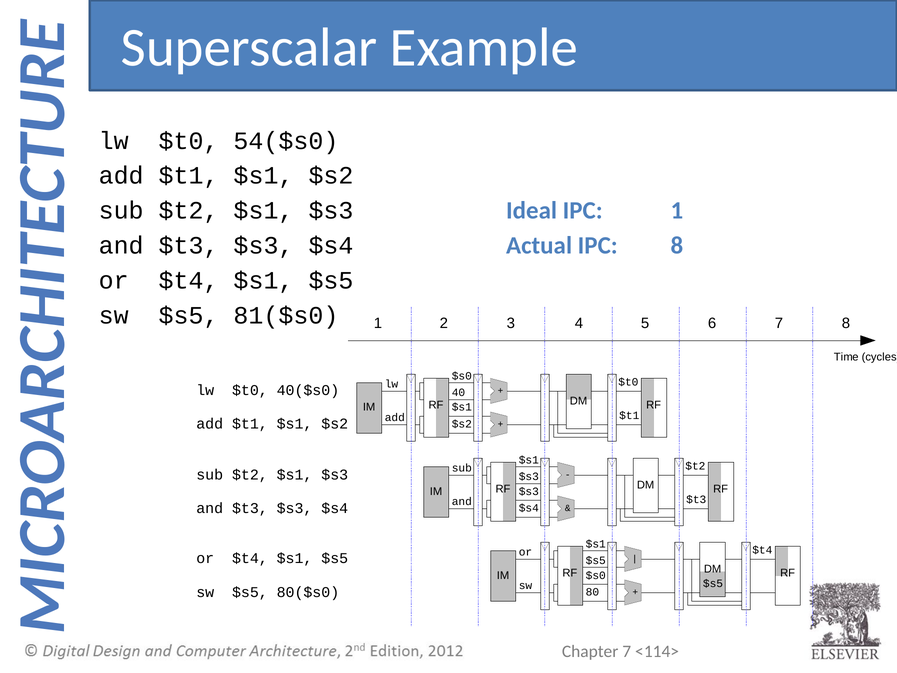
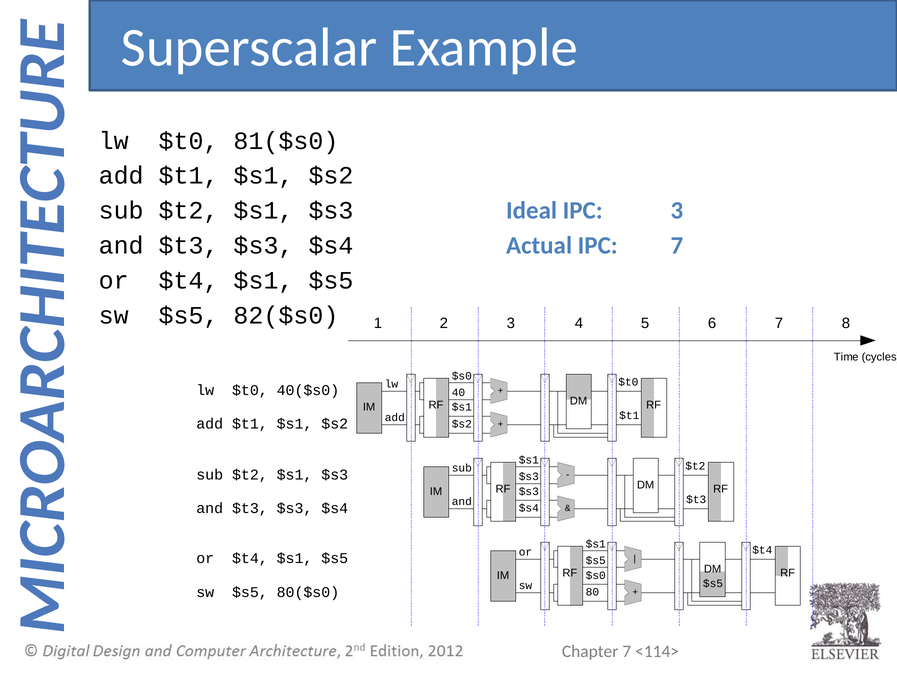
54($s0: 54($s0 -> 81($s0 (286, 141)
IPC 1: 1 -> 3 (677, 211)
IPC 8: 8 -> 7 (677, 245)
81($s0: 81($s0 -> 82($s0 (286, 315)
